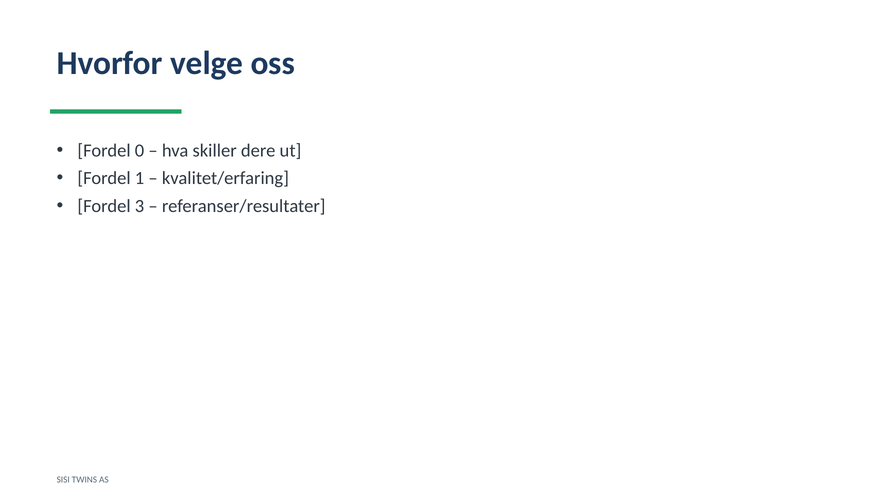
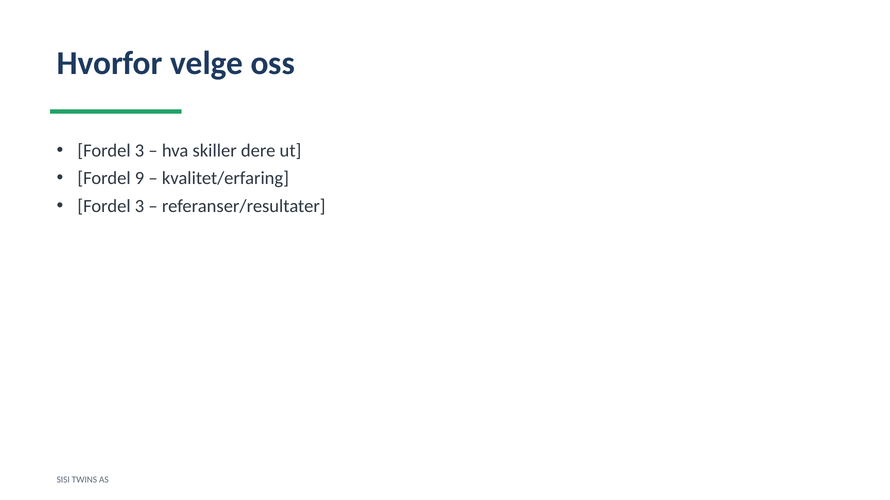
0: 0 -> 3 (140, 151)
1: 1 -> 9 (140, 179)
